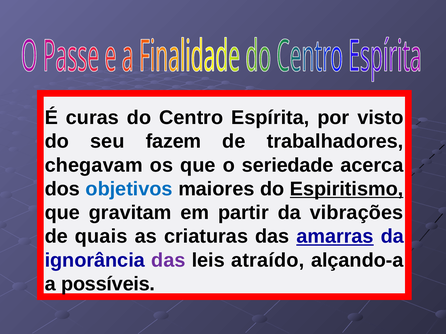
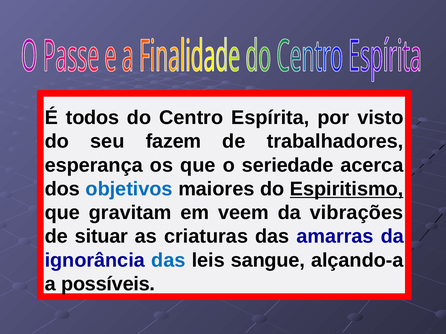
curas: curas -> todos (93, 118)
chegavam: chegavam -> esperança (94, 165)
partir: partir -> veem (243, 213)
quais: quais -> situar (101, 237)
amarras underline: present -> none (335, 237)
das colour: purple -> blue (168, 261)
atraído: atraído -> sangue (268, 261)
